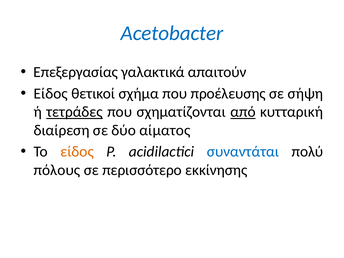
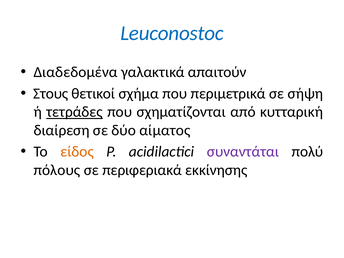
Acetobacter: Acetobacter -> Leuconostoc (172, 33)
Επεξεργασίας: Επεξεργασίας -> Διαδεδομένα (76, 72)
Είδος: Είδος -> Στους (51, 94)
προέλευσης: προέλευσης -> περιμετρικά (228, 94)
από underline: present -> none (243, 112)
συναντάται colour: blue -> purple (243, 152)
περισσότερο: περισσότερο -> περιφεριακά (142, 170)
